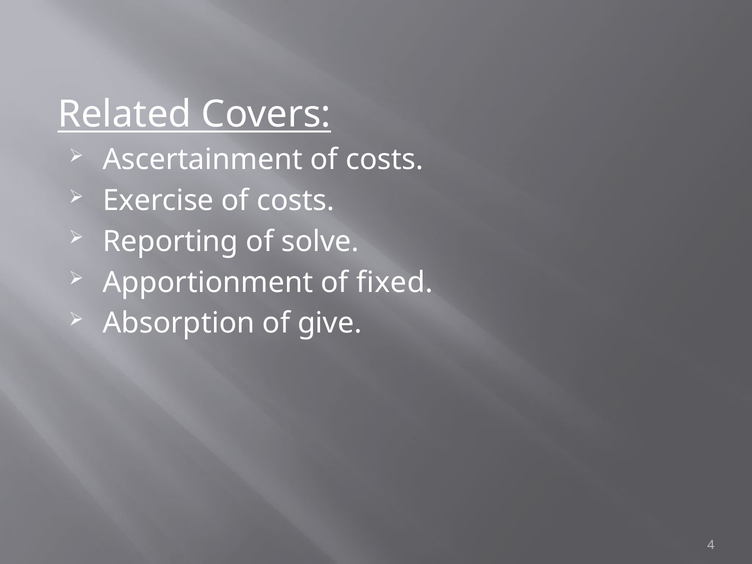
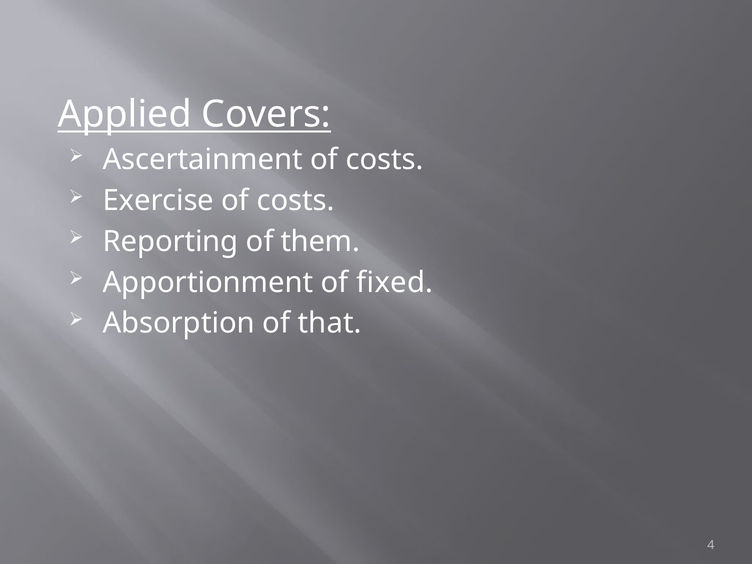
Related: Related -> Applied (125, 114)
solve: solve -> them (320, 241)
give: give -> that (330, 323)
